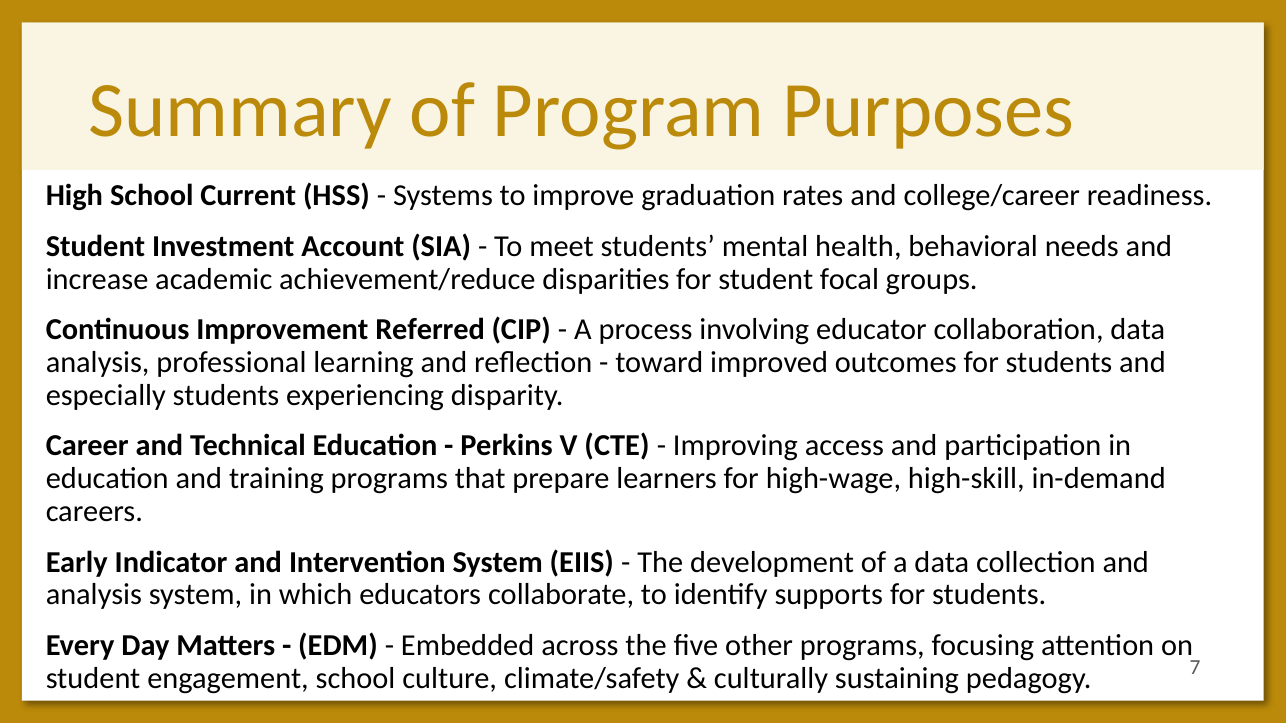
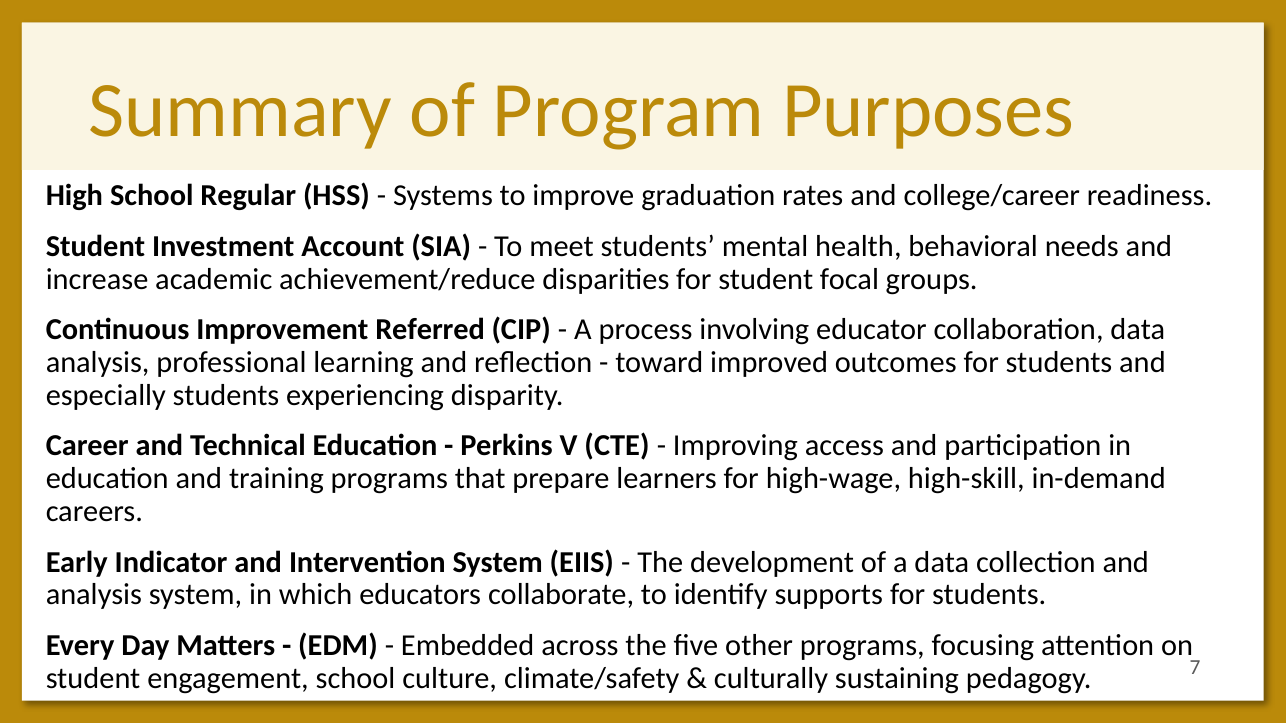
Current: Current -> Regular (248, 196)
